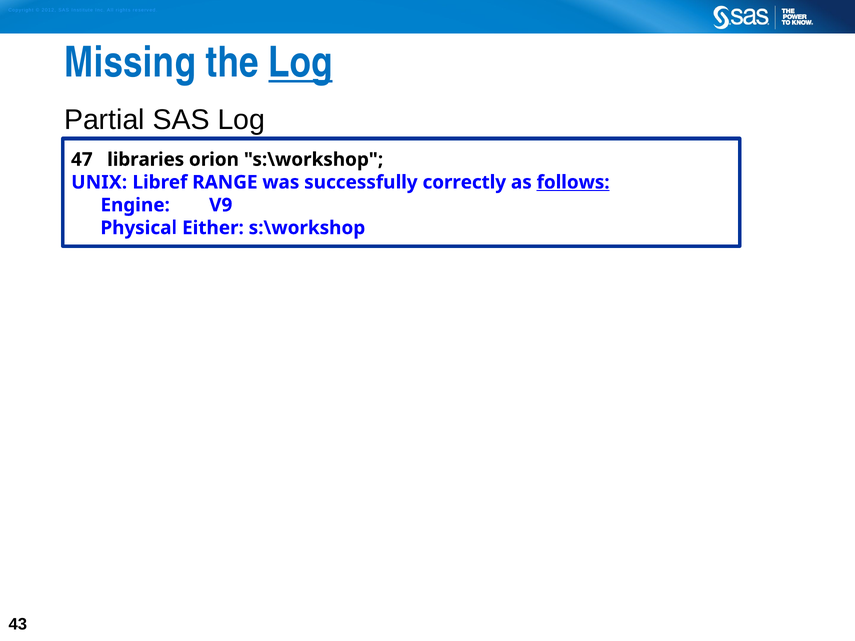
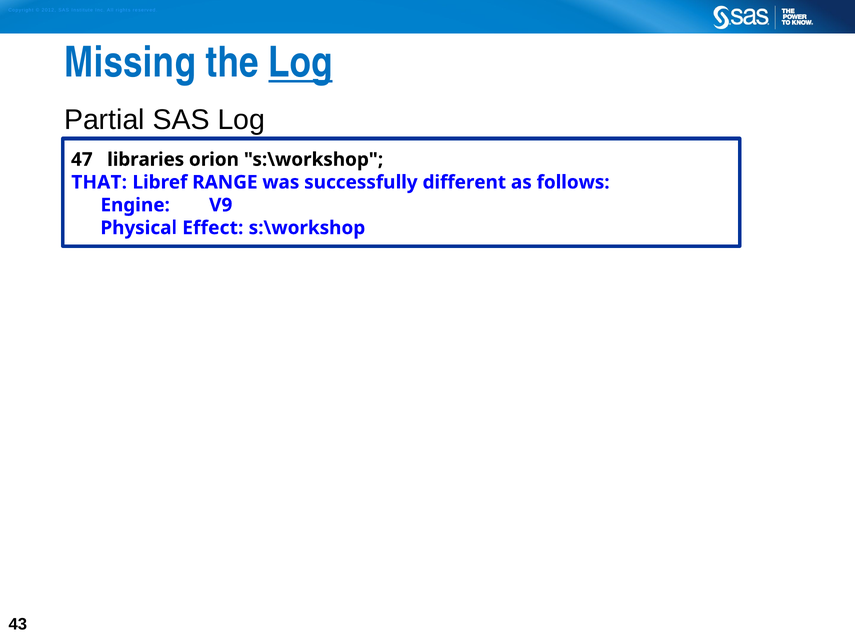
UNIX: UNIX -> THAT (99, 182)
correctly: correctly -> different (464, 182)
follows underline: present -> none (573, 182)
Either: Either -> Effect (213, 228)
